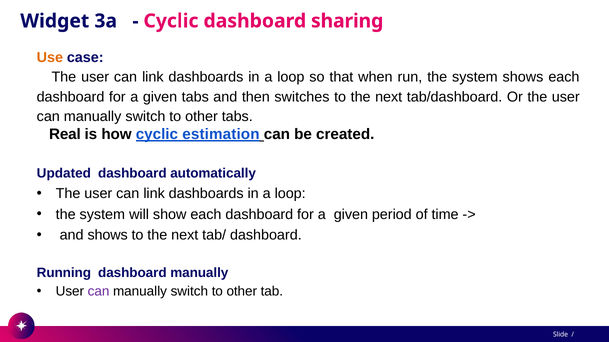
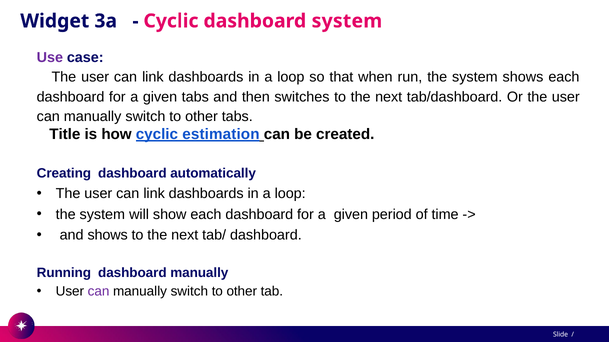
dashboard sharing: sharing -> system (347, 21)
Use colour: orange -> purple (50, 58)
Real: Real -> Title (65, 134)
Updated: Updated -> Creating (64, 174)
